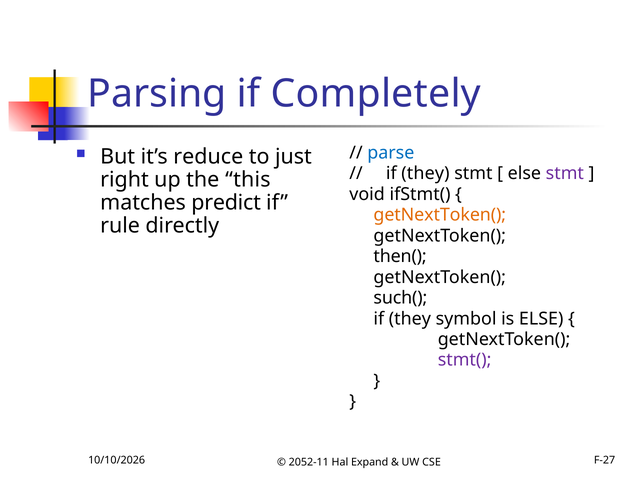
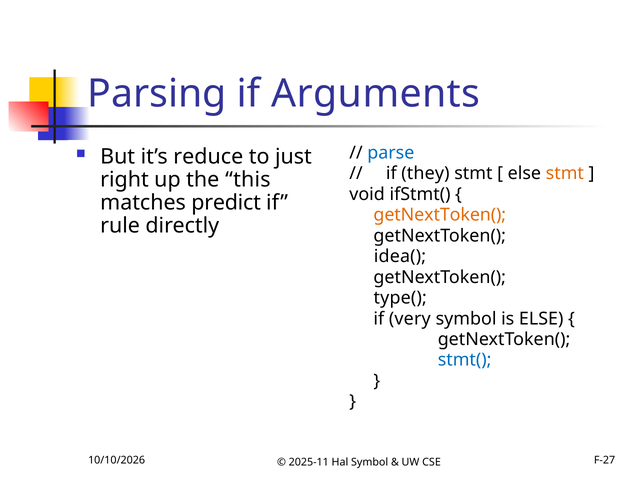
Completely: Completely -> Arguments (376, 94)
stmt colour: purple -> orange (565, 174)
then(: then( -> idea( (400, 257)
such(: such( -> type( (400, 298)
they: they -> very (410, 319)
stmt( colour: purple -> blue (465, 360)
2052-11: 2052-11 -> 2025-11 (309, 462)
Hal Expand: Expand -> Symbol (370, 462)
